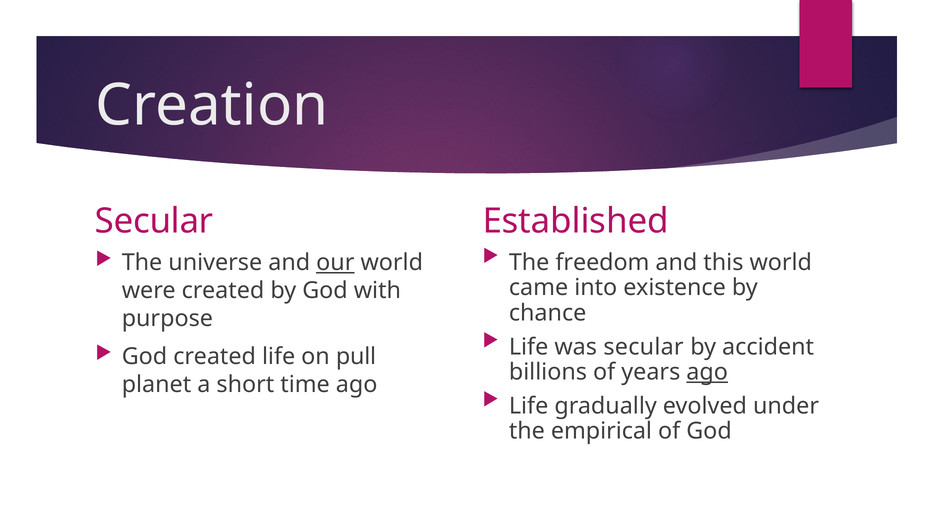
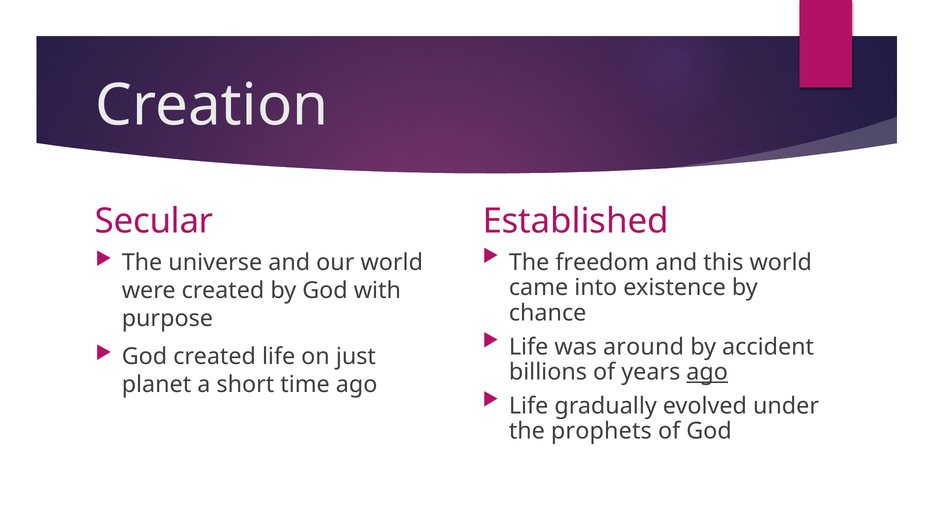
our underline: present -> none (335, 263)
was secular: secular -> around (644, 347)
pull: pull -> just (356, 357)
empirical: empirical -> prophets (601, 431)
